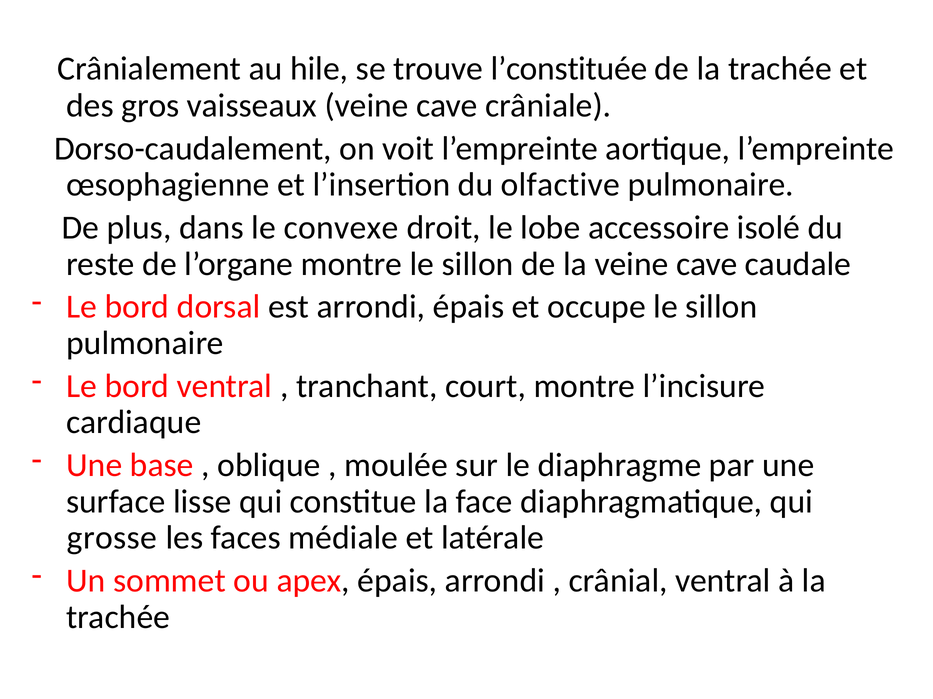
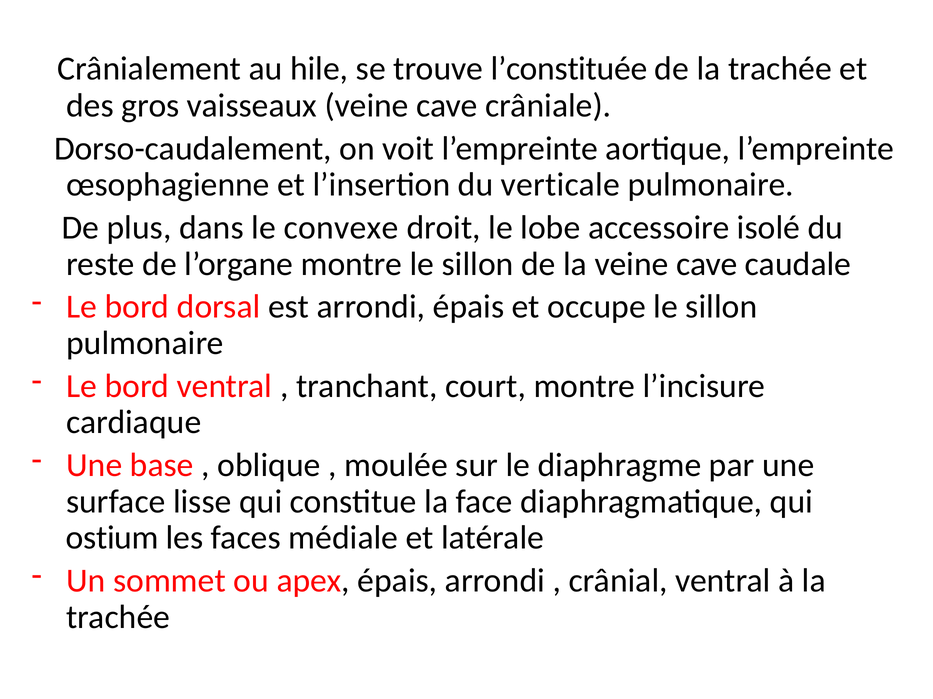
olfactive: olfactive -> verticale (560, 185)
grosse: grosse -> ostium (112, 538)
